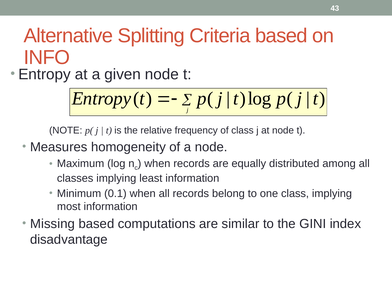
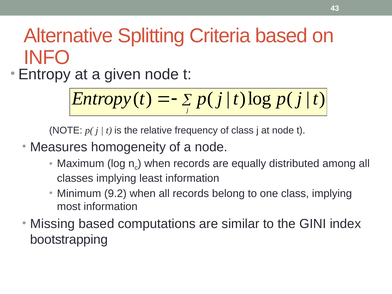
0.1: 0.1 -> 9.2 (115, 194)
disadvantage: disadvantage -> bootstrapping (69, 239)
